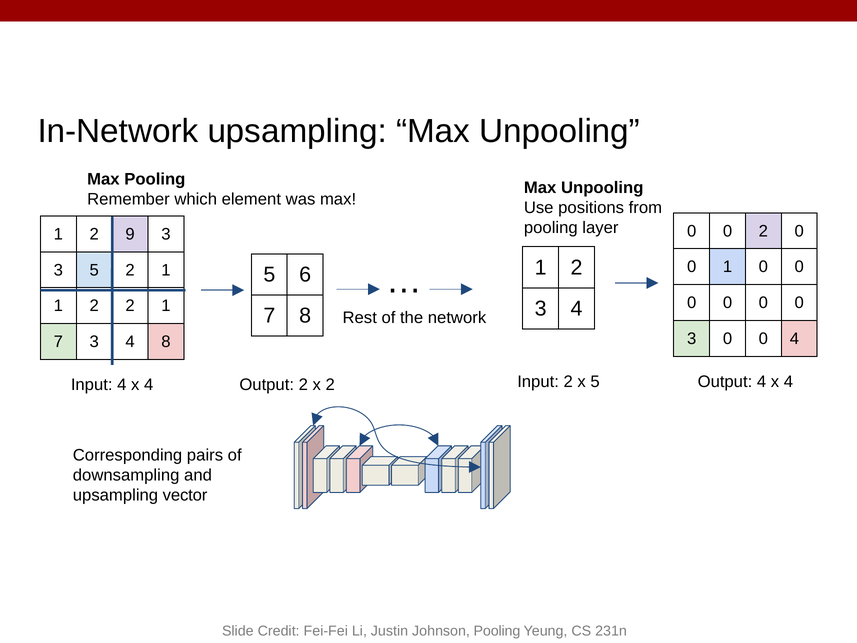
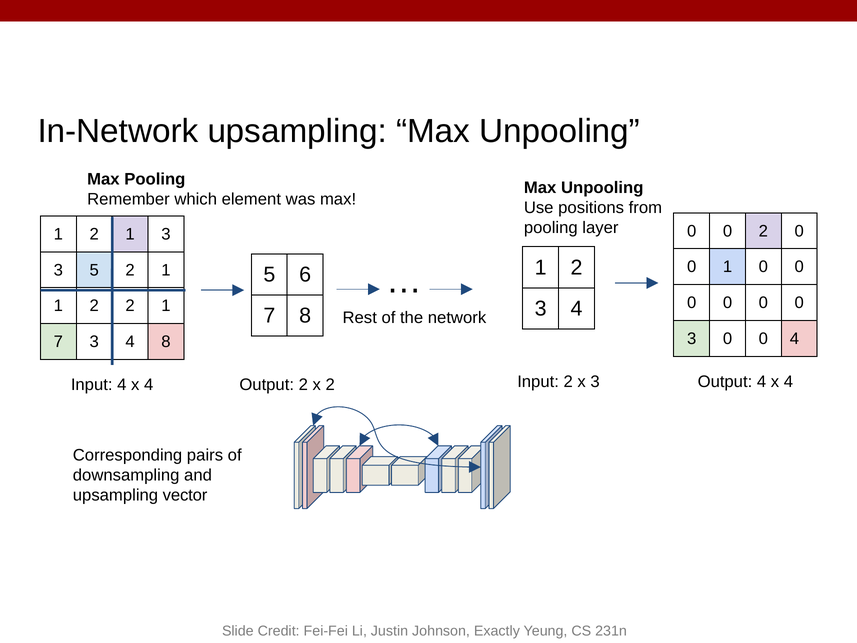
1 2 9: 9 -> 1 (130, 234)
x 5: 5 -> 3 (595, 381)
Johnson Pooling: Pooling -> Exactly (497, 631)
